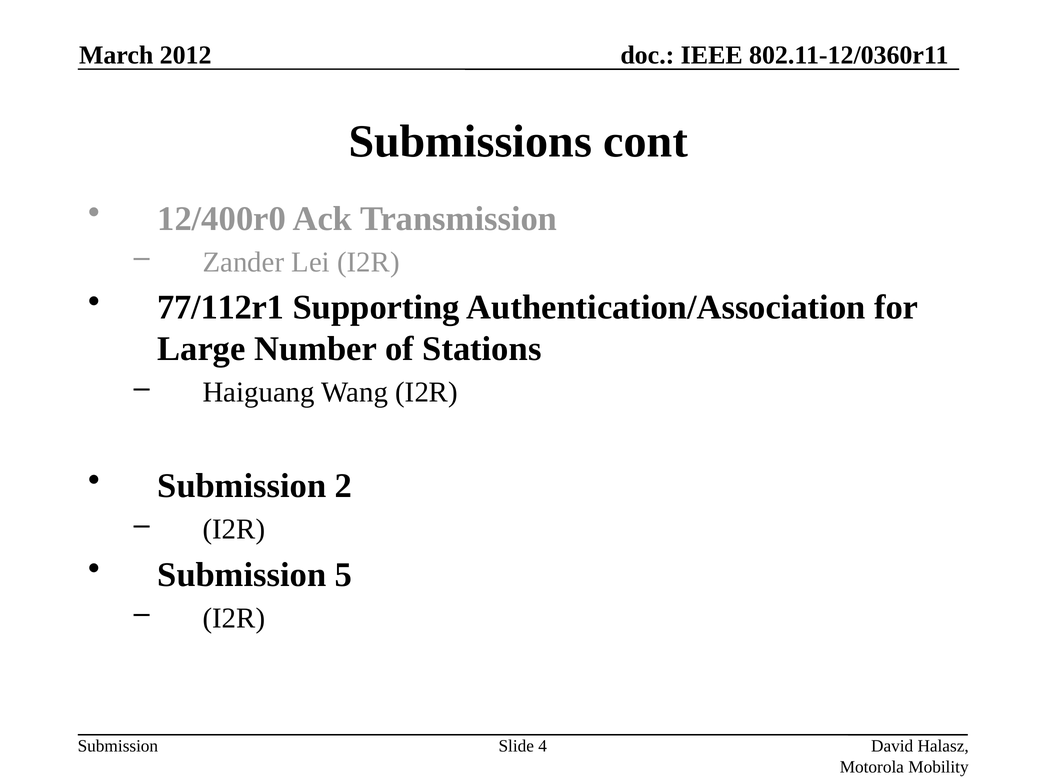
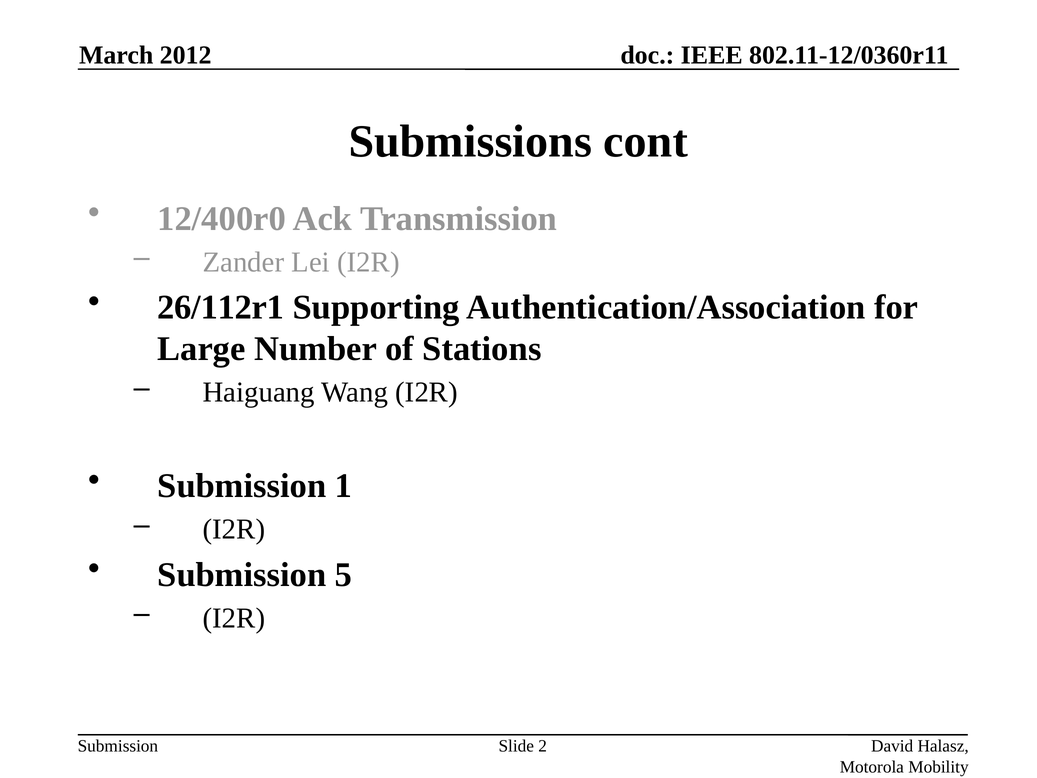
77/112r1: 77/112r1 -> 26/112r1 (221, 307)
2: 2 -> 1 (344, 486)
4: 4 -> 2 (543, 746)
